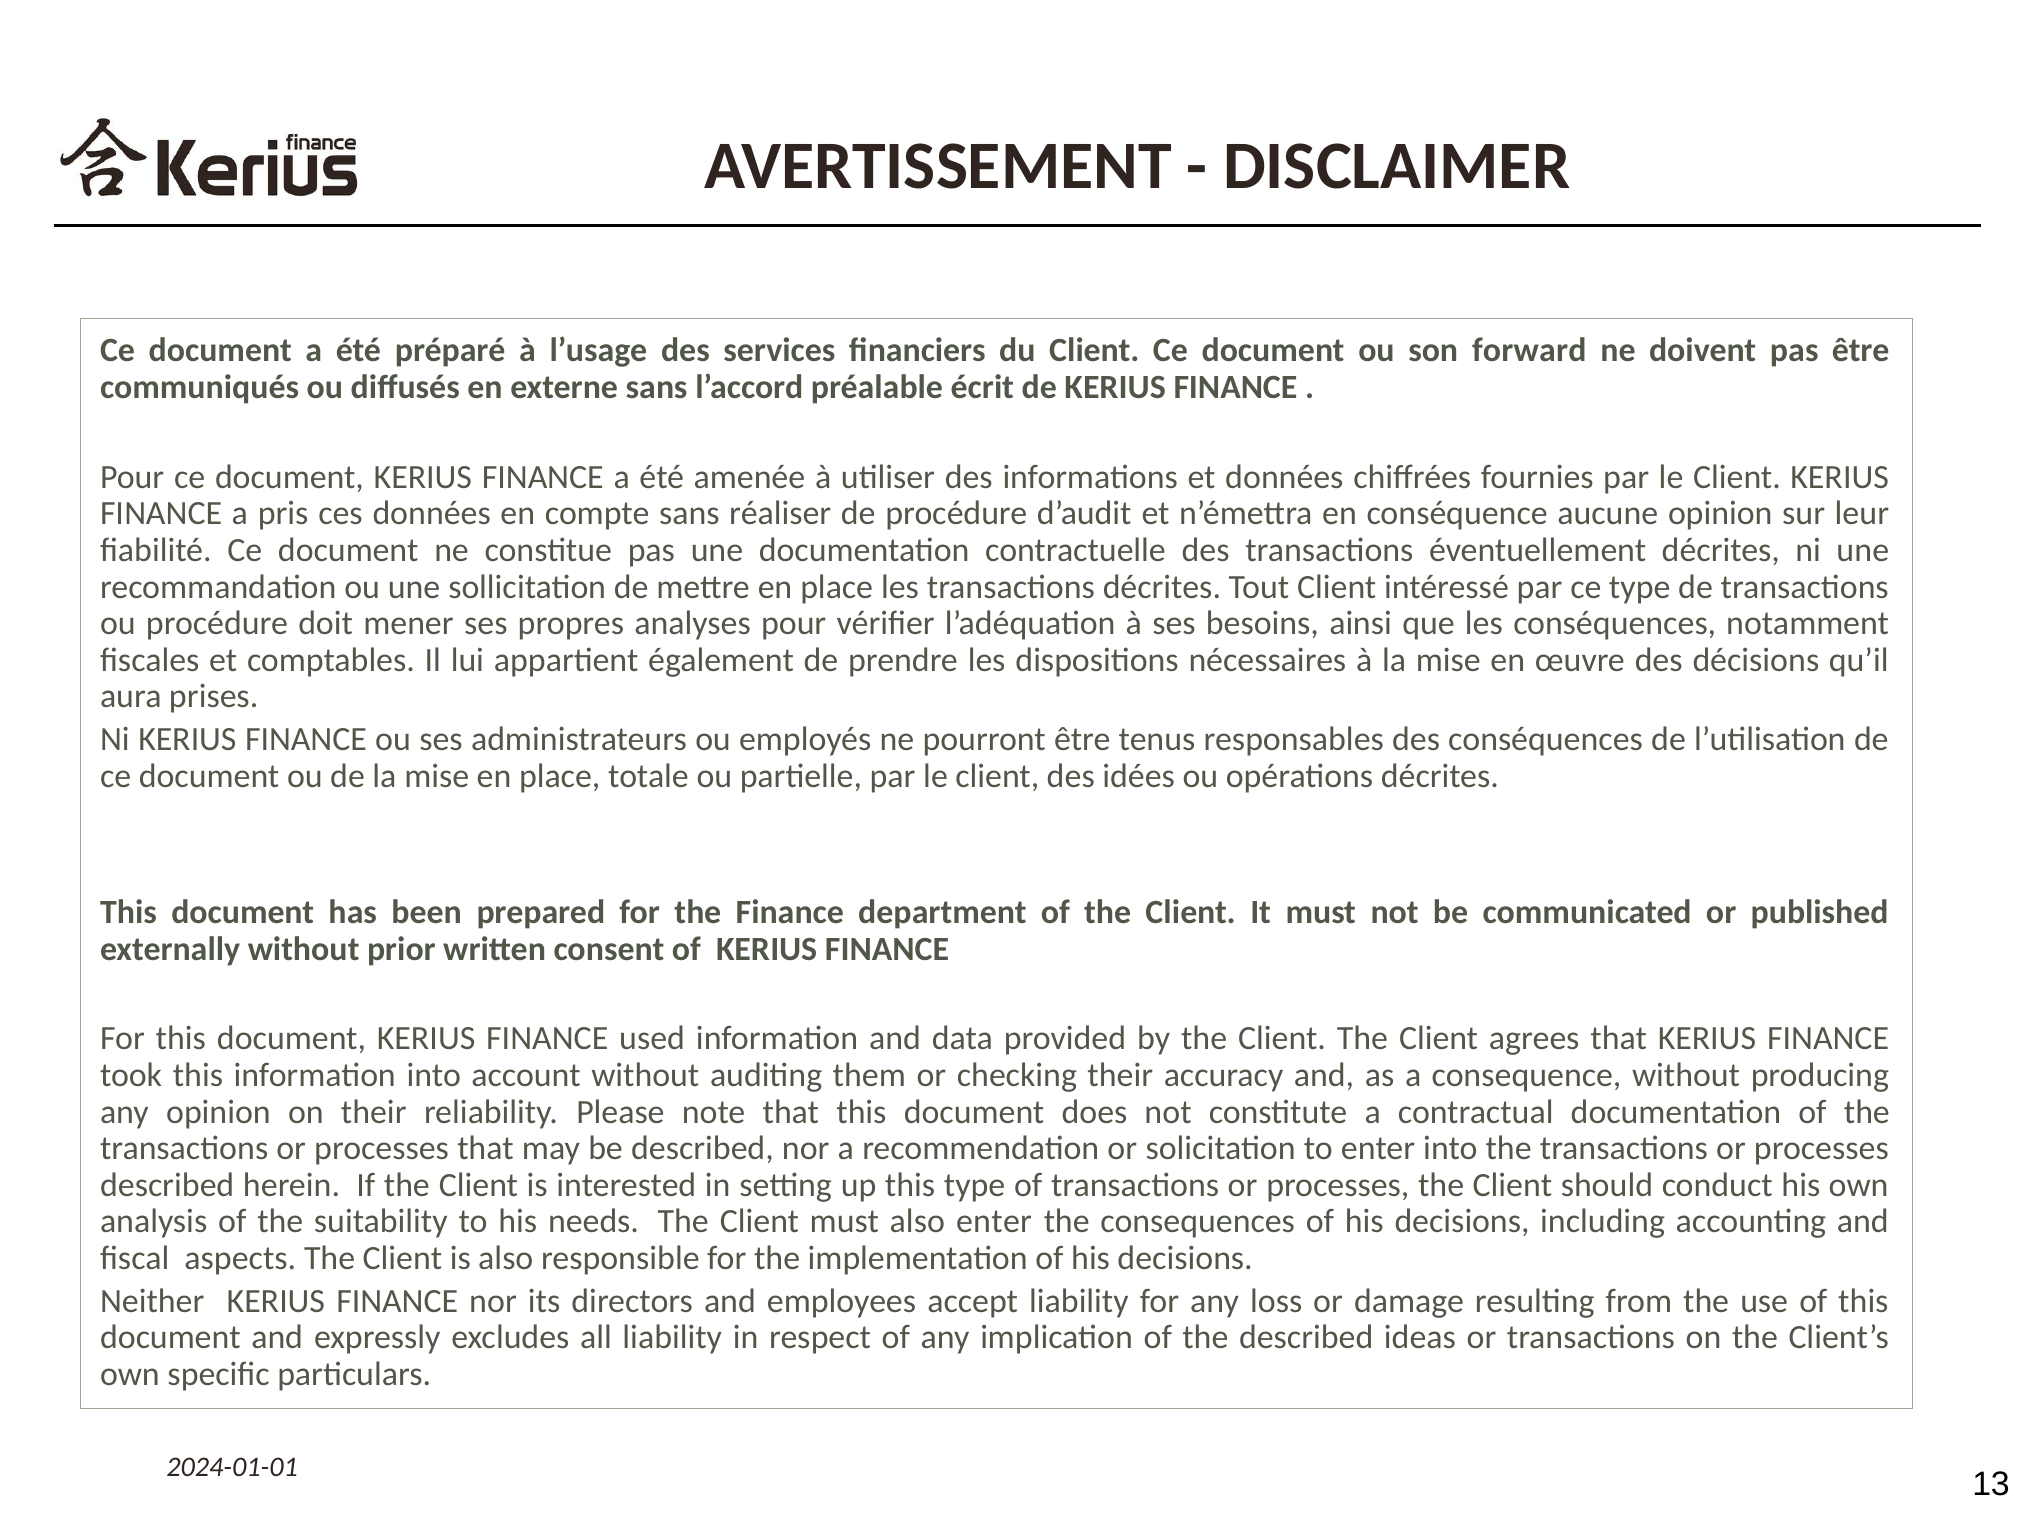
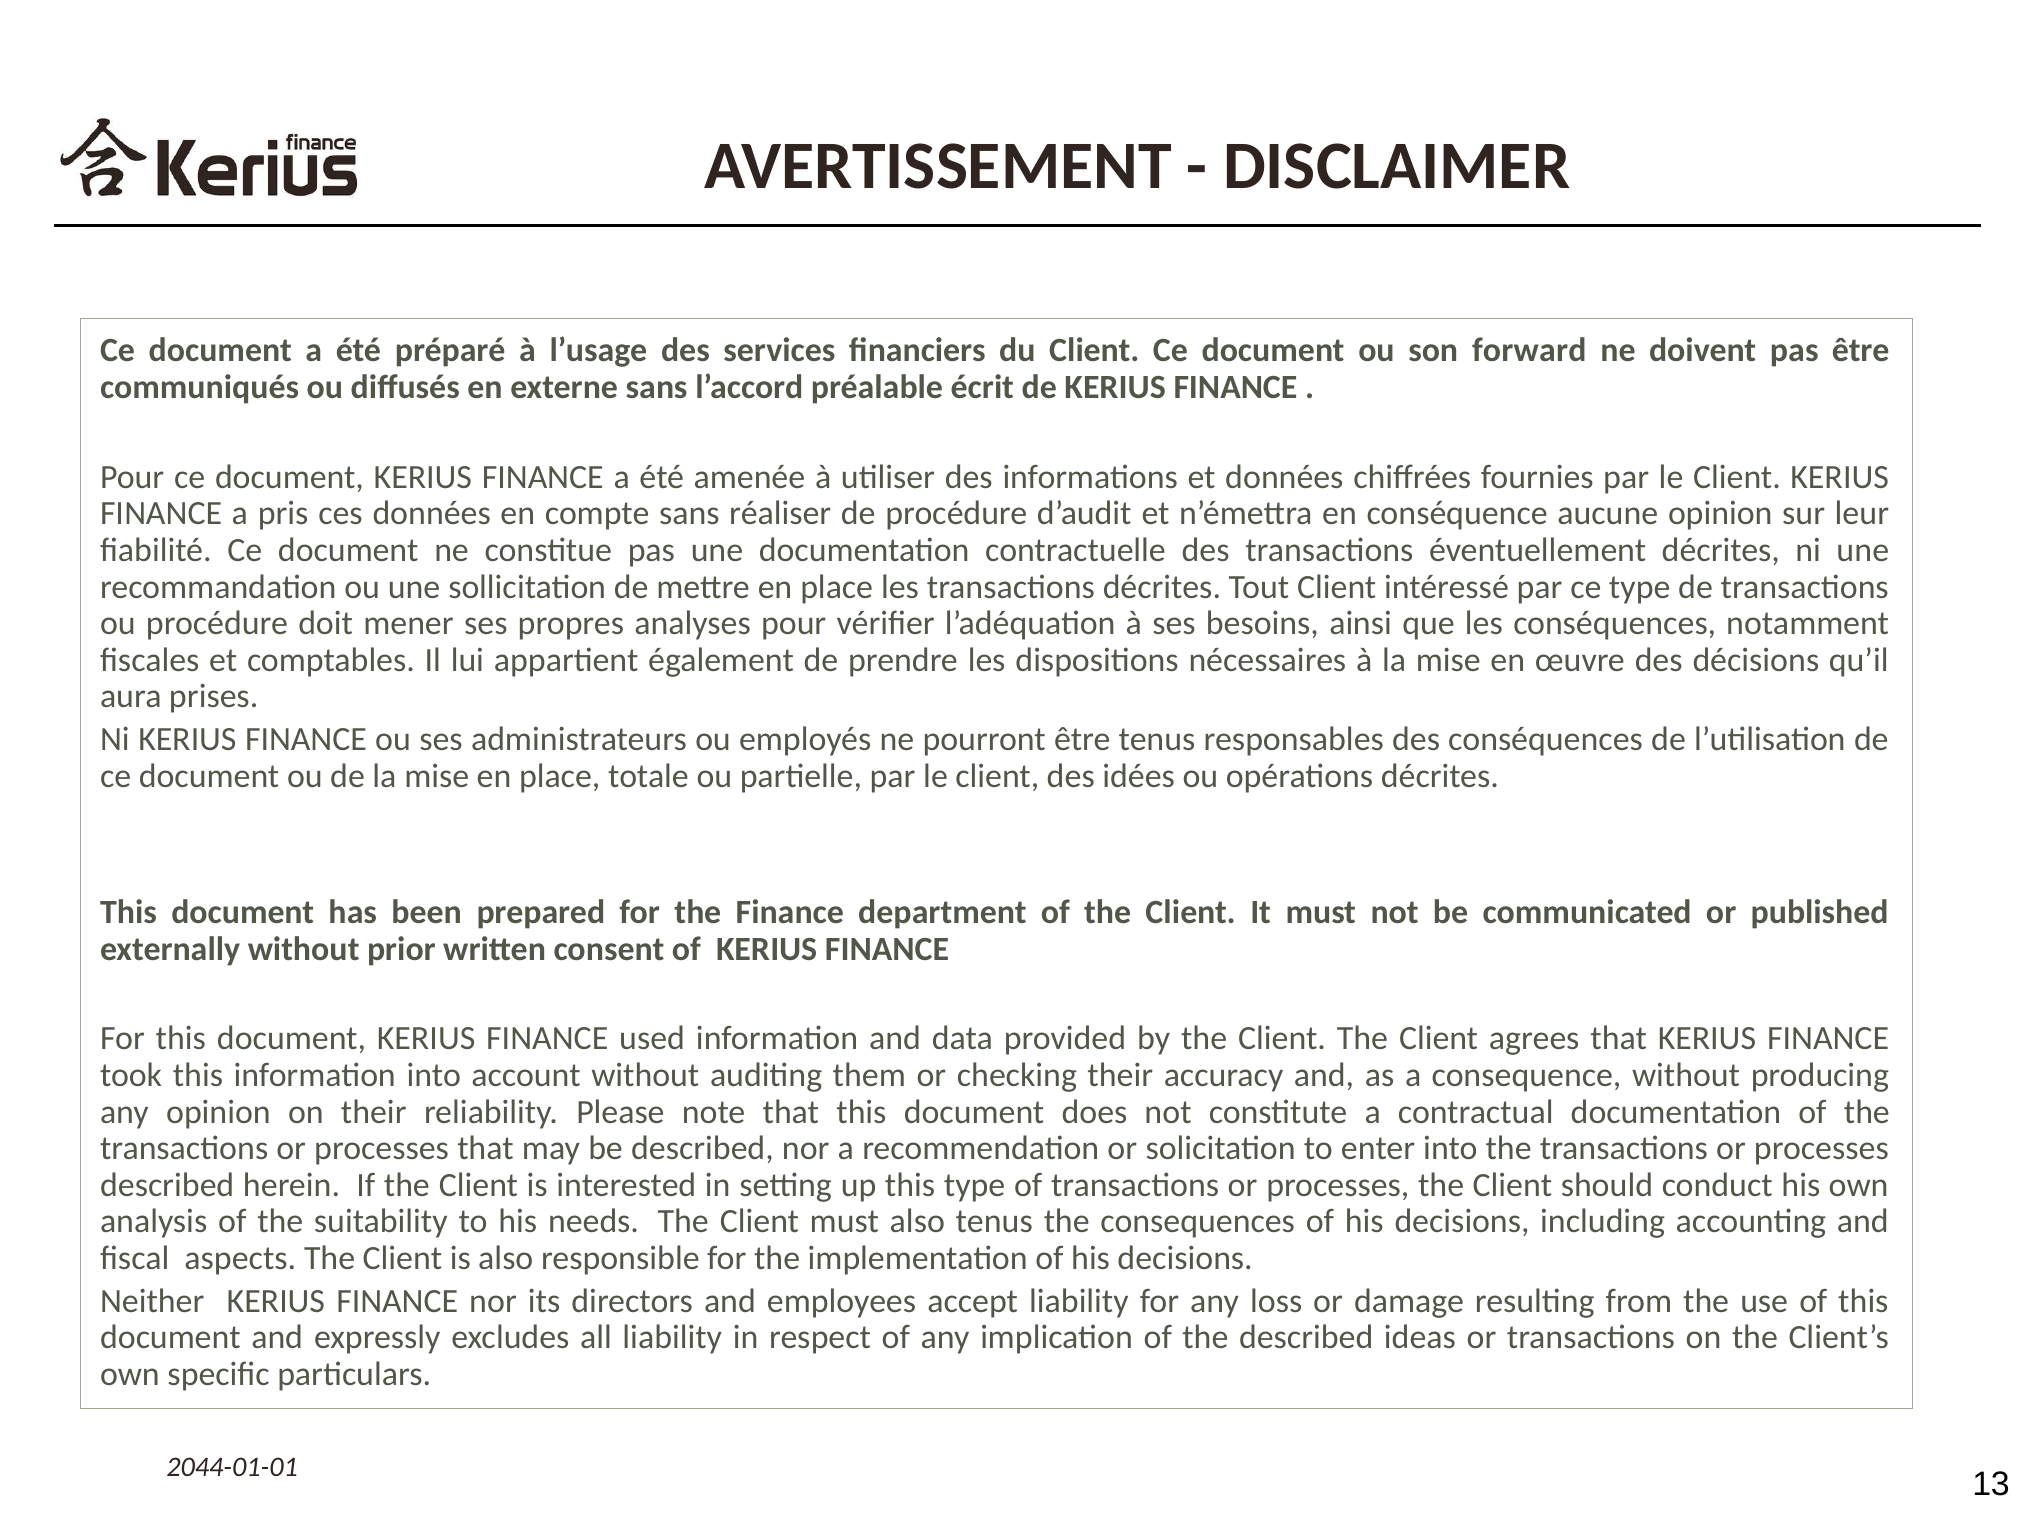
also enter: enter -> tenus (994, 1222)
2024-01-01: 2024-01-01 -> 2044-01-01 (232, 1467)
